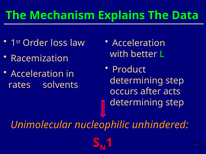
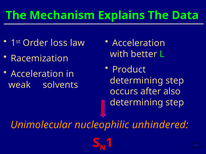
rates: rates -> weak (20, 85)
acts: acts -> also (172, 92)
